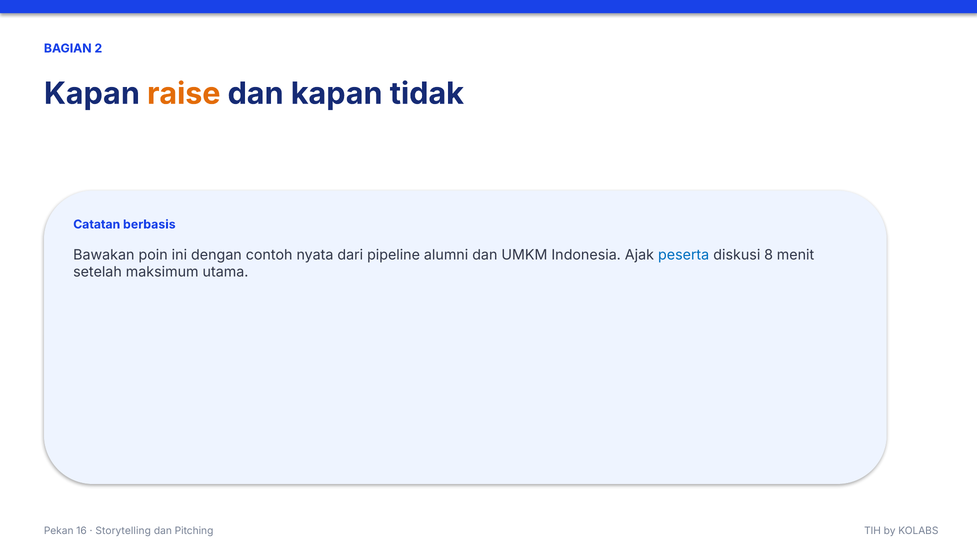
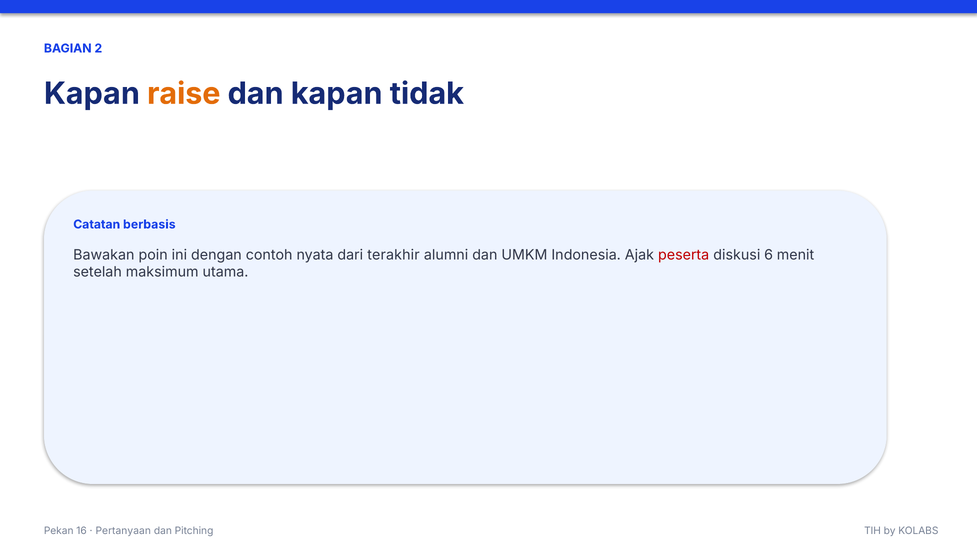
pipeline: pipeline -> terakhir (393, 255)
peserta colour: blue -> red (684, 255)
8: 8 -> 6 (769, 255)
Storytelling: Storytelling -> Pertanyaan (123, 531)
